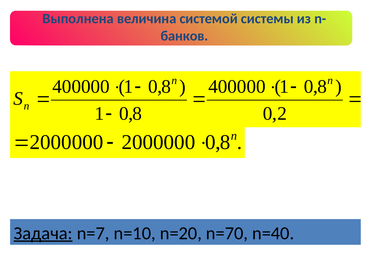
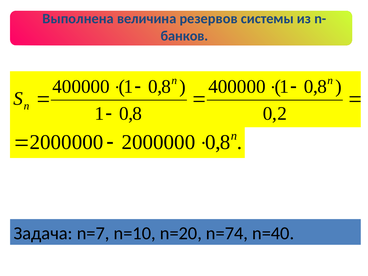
системой: системой -> резервов (209, 19)
Задача underline: present -> none (43, 233)
n=70: n=70 -> n=74 (227, 233)
